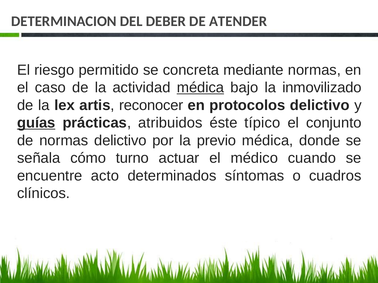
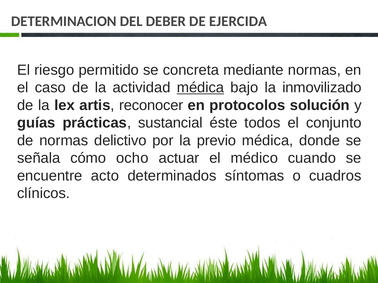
ATENDER: ATENDER -> EJERCIDA (238, 21)
protocolos delictivo: delictivo -> solución (320, 105)
guías underline: present -> none (36, 123)
atribuidos: atribuidos -> sustancial (170, 123)
típico: típico -> todos (262, 123)
turno: turno -> ocho (132, 158)
